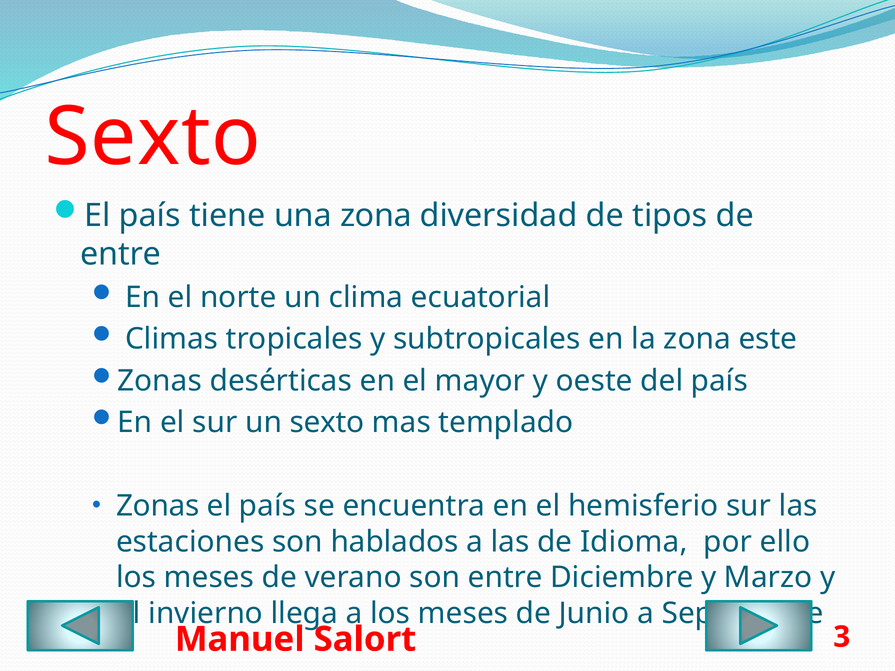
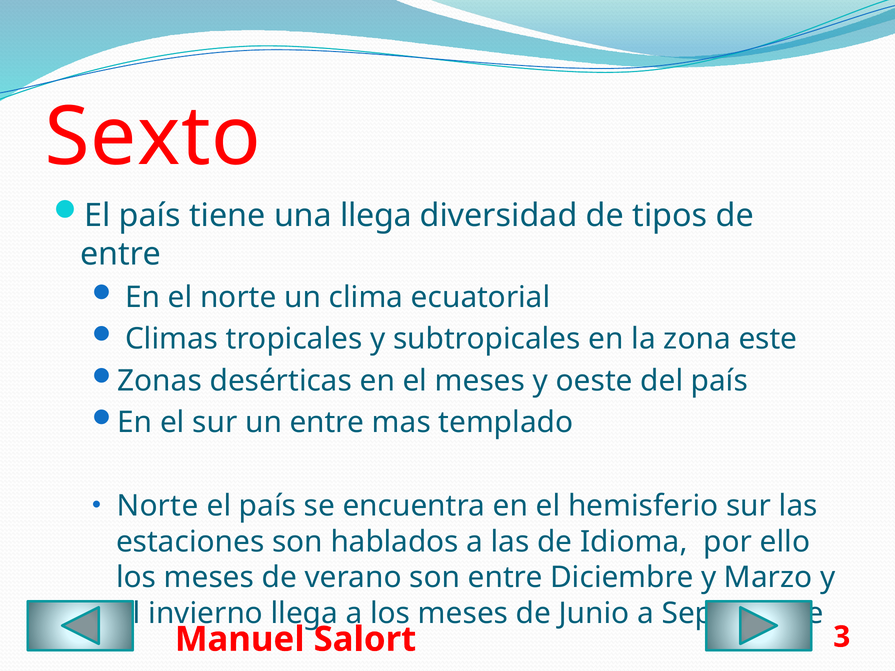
una zona: zona -> llega (376, 215)
el mayor: mayor -> meses (480, 381)
un sexto: sexto -> entre (327, 423)
Zonas: Zonas -> Norte (157, 506)
